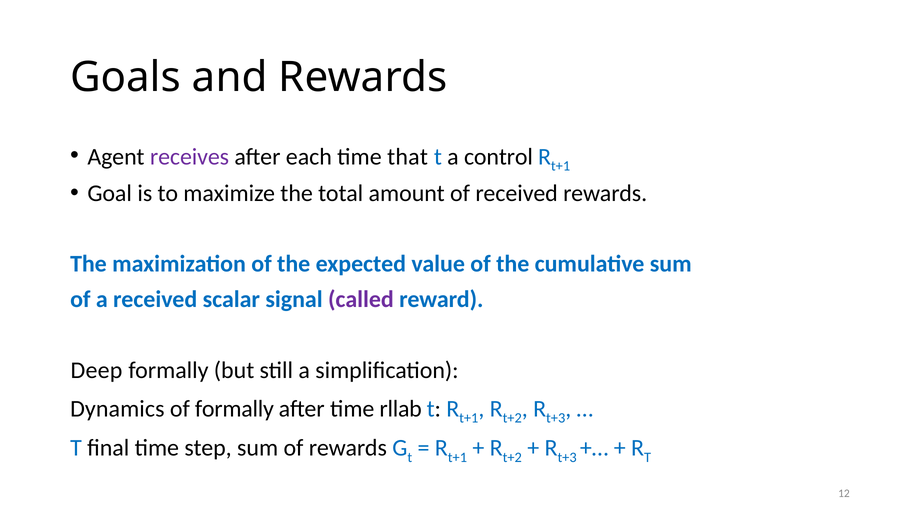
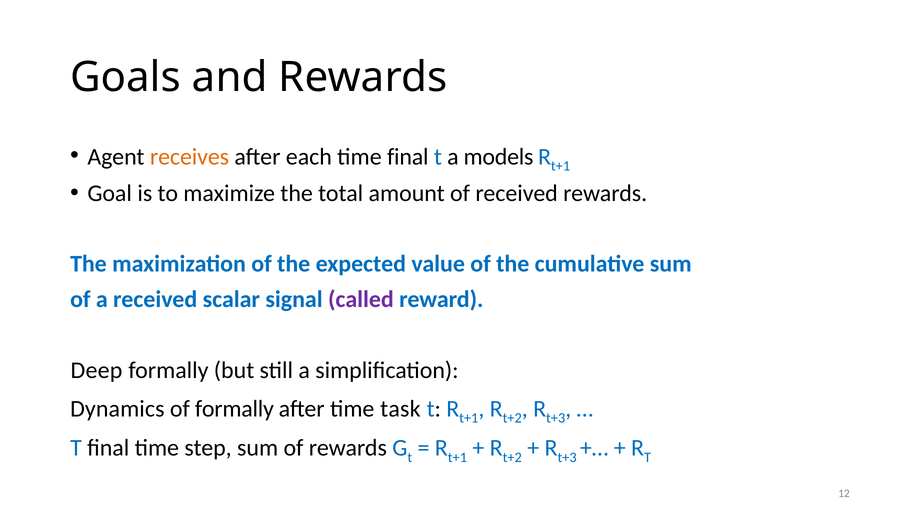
receives colour: purple -> orange (190, 157)
time that: that -> final (408, 157)
control: control -> models (499, 157)
rllab: rllab -> task (400, 409)
